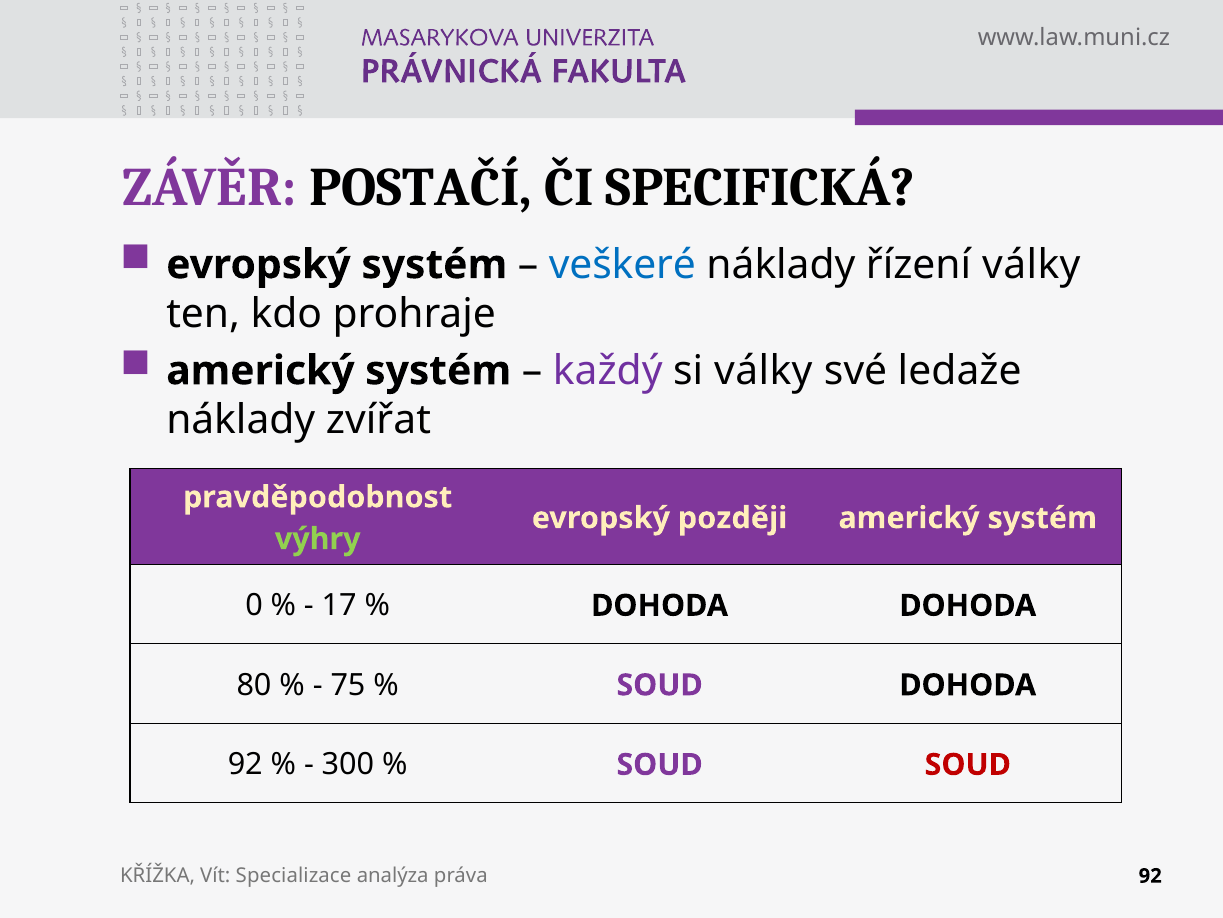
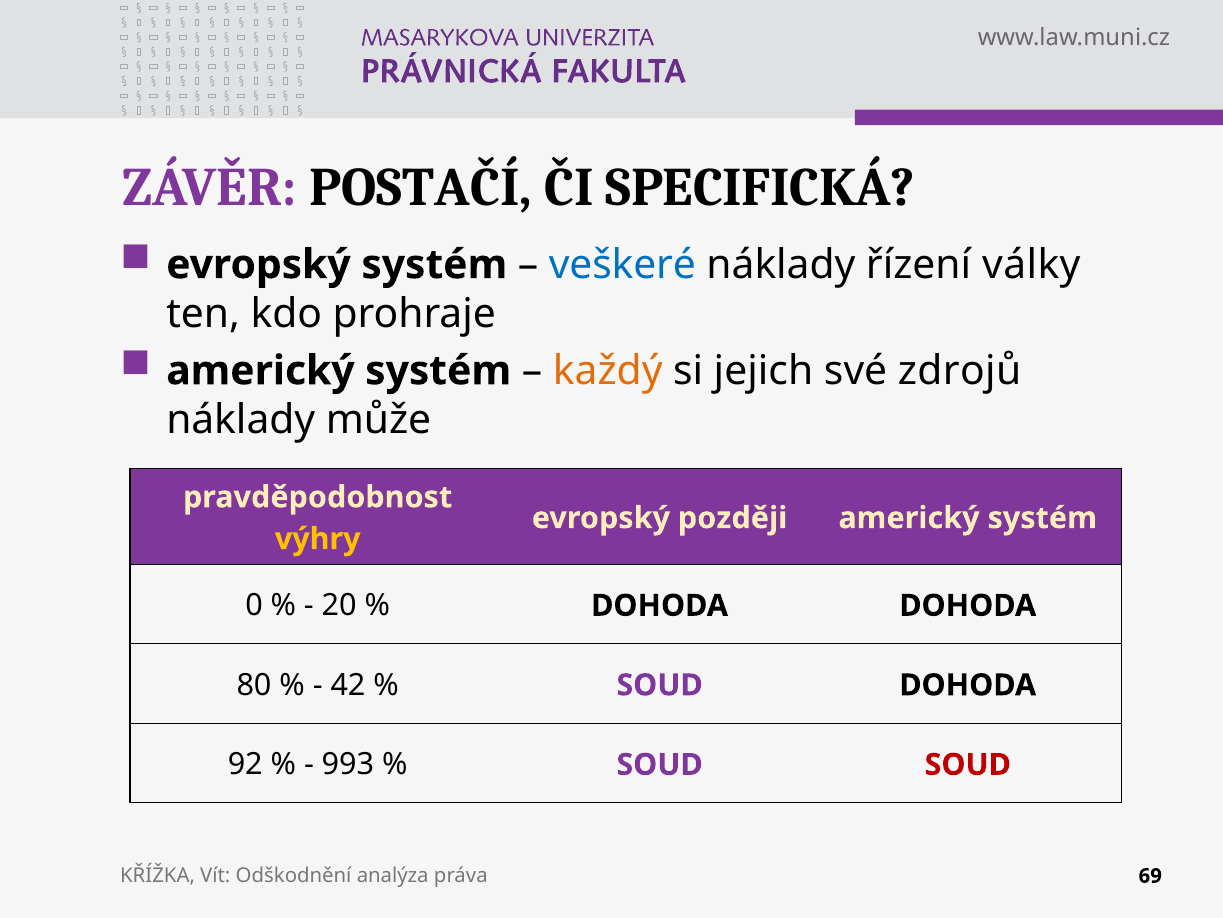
každý colour: purple -> orange (608, 370)
si války: války -> jejich (764, 370)
ledaže: ledaže -> zdrojů (960, 370)
zvířat: zvířat -> může (378, 419)
výhry colour: light green -> yellow (318, 538)
17: 17 -> 20 (339, 605)
75: 75 -> 42 (348, 685)
300: 300 -> 993 (348, 764)
Specializace: Specializace -> Odškodnění (294, 875)
práva 92: 92 -> 69 (1150, 875)
